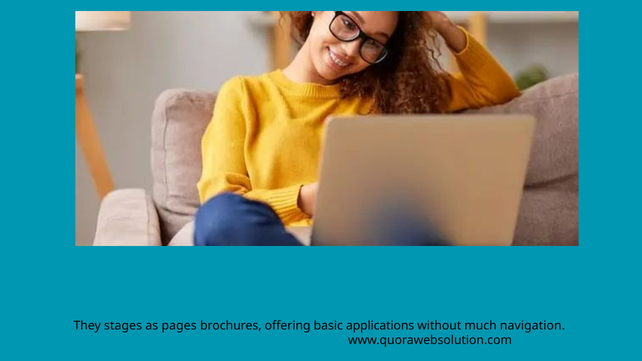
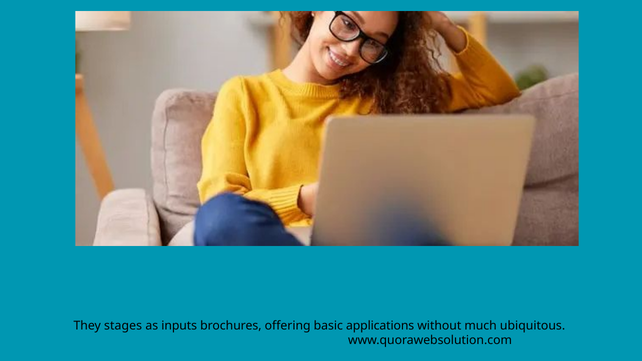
pages: pages -> inputs (179, 326)
navigation: navigation -> ubiquitous (533, 326)
